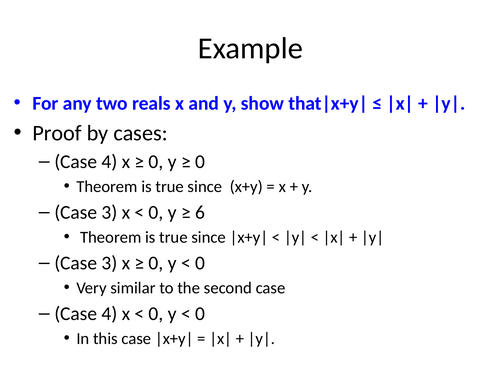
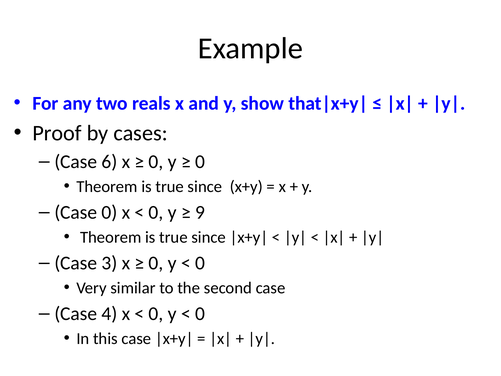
4: 4 -> 6 (110, 162)
3: 3 -> 0 (110, 212)
6: 6 -> 9 (200, 212)
